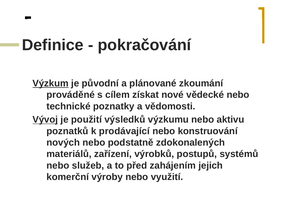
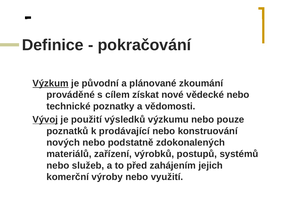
aktivu: aktivu -> pouze (231, 119)
